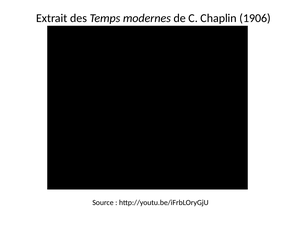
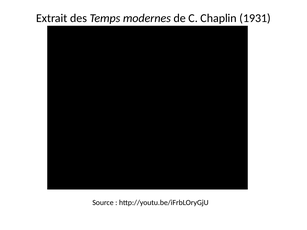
1906: 1906 -> 1931 (255, 18)
